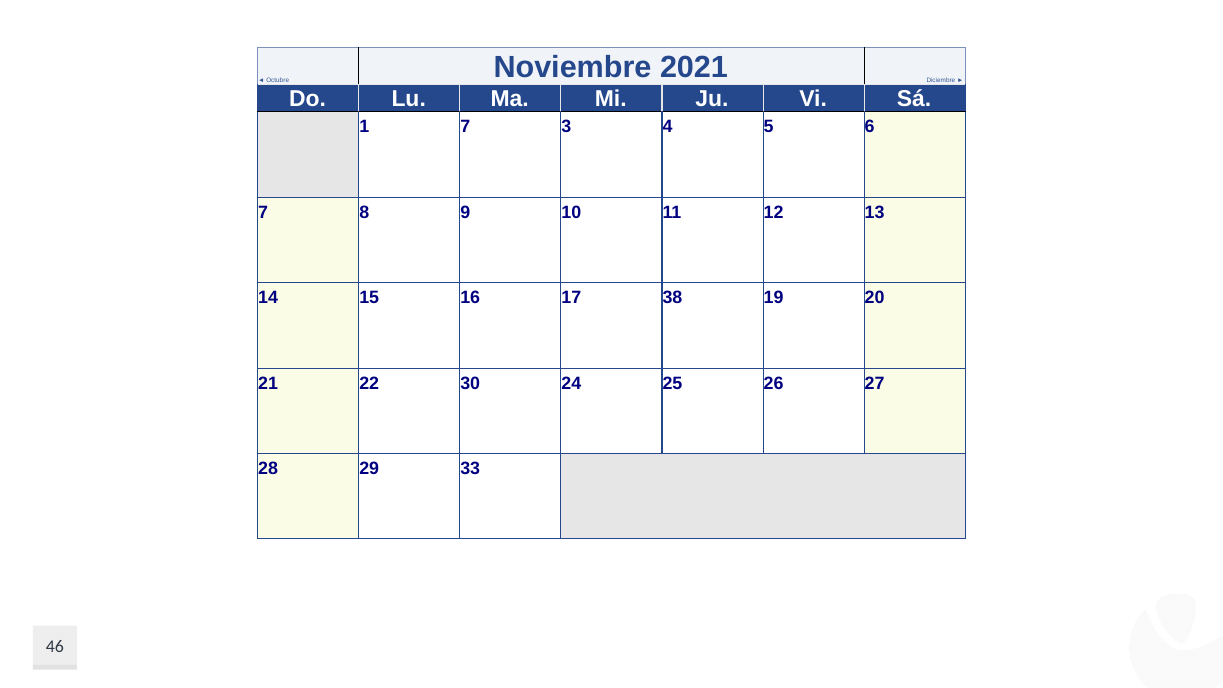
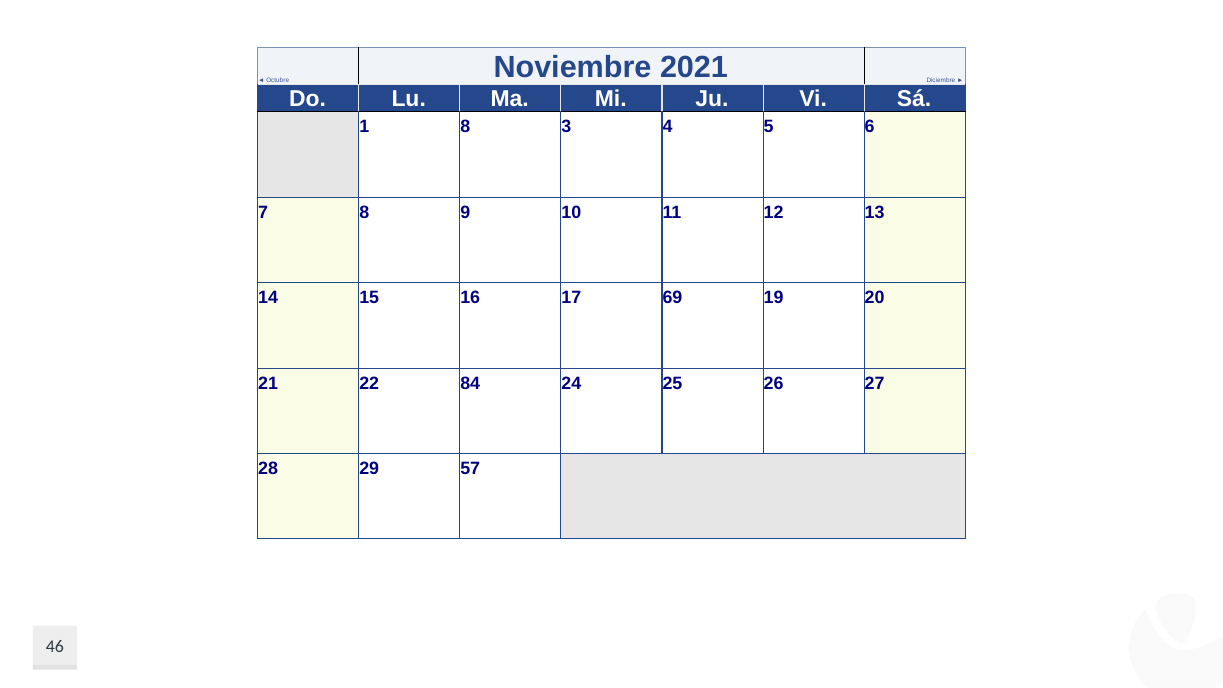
1 7: 7 -> 8 (465, 127)
38: 38 -> 69 (672, 298)
30: 30 -> 84 (470, 383)
33: 33 -> 57 (470, 469)
